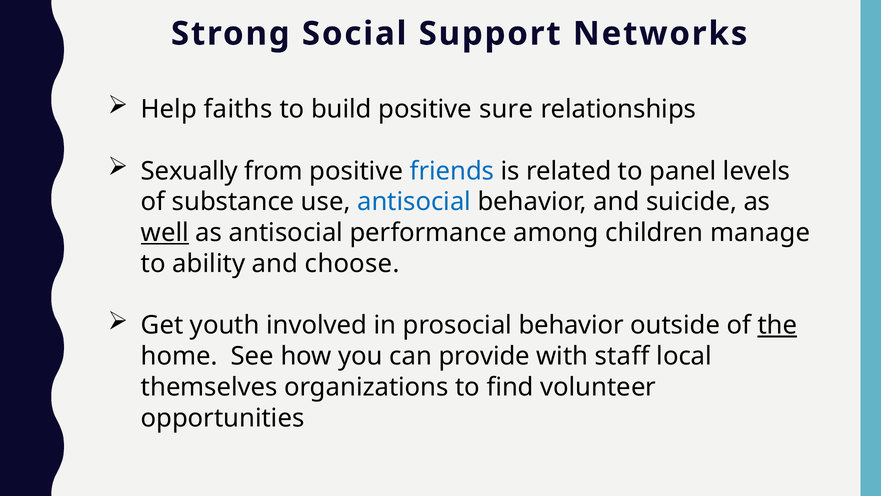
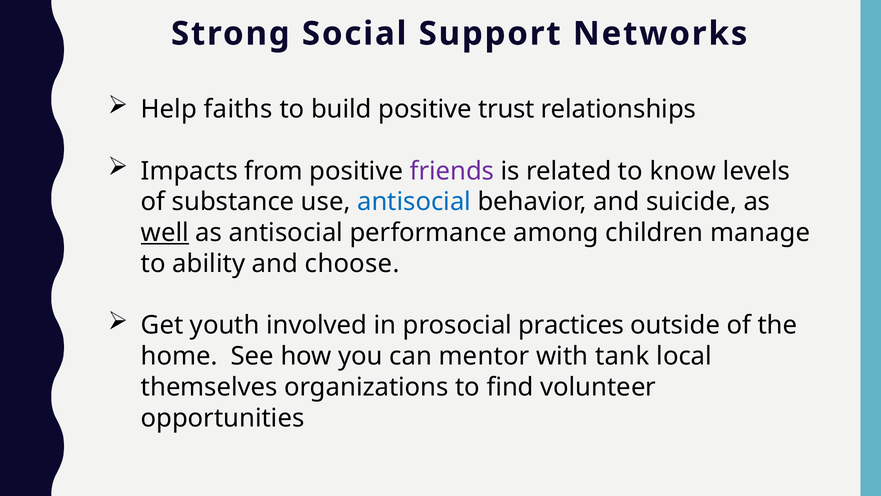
sure: sure -> trust (506, 109)
Sexually: Sexually -> Impacts (189, 171)
friends colour: blue -> purple (452, 171)
panel: panel -> know (683, 171)
prosocial behavior: behavior -> practices (571, 325)
the underline: present -> none (777, 325)
provide: provide -> mentor (484, 356)
staff: staff -> tank (622, 356)
